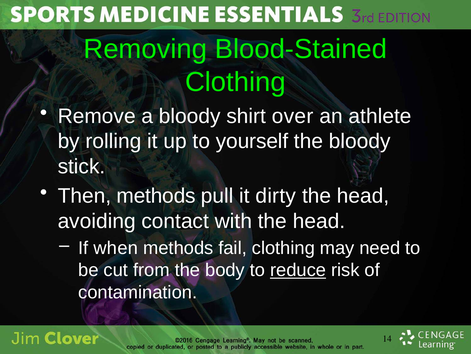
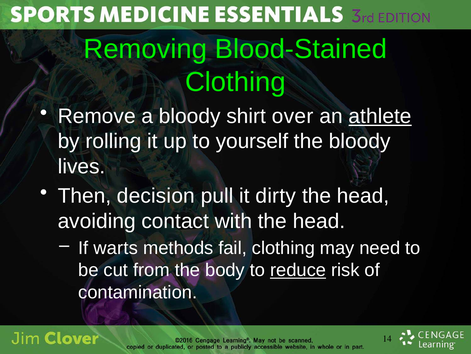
athlete underline: none -> present (380, 116)
stick: stick -> lives (82, 166)
Then methods: methods -> decision (156, 196)
when: when -> warts (116, 248)
